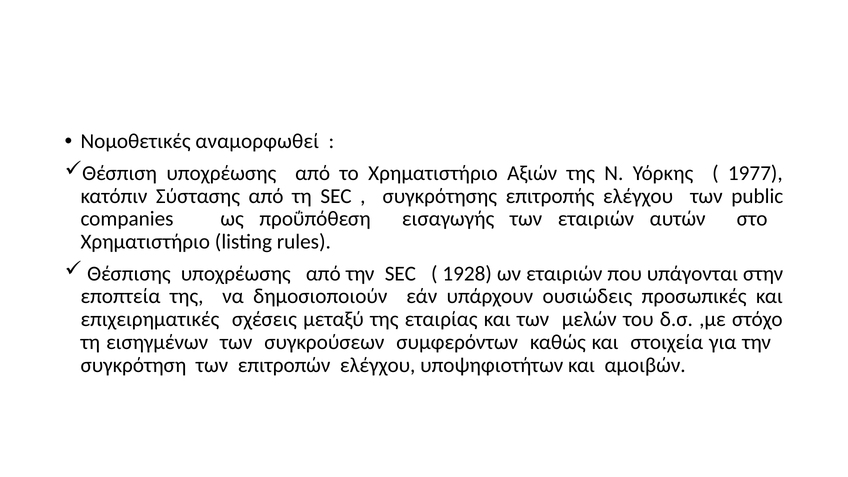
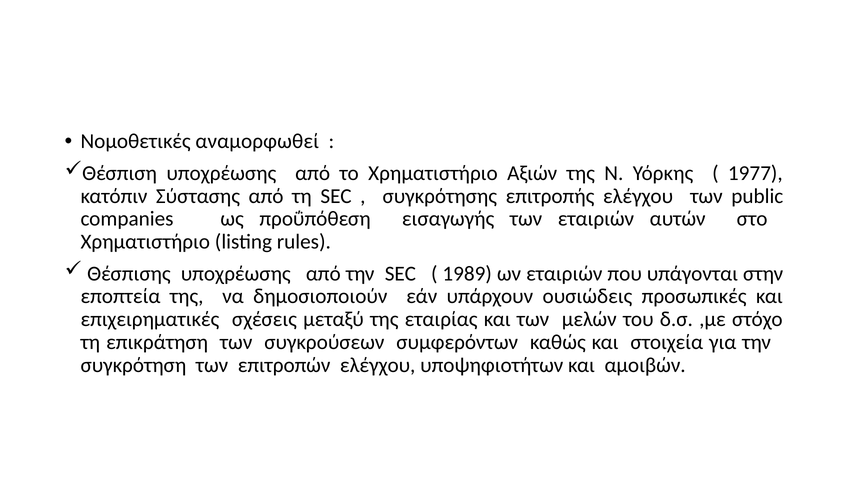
1928: 1928 -> 1989 (467, 274)
εισηγμένων: εισηγμένων -> επικράτηση (157, 342)
